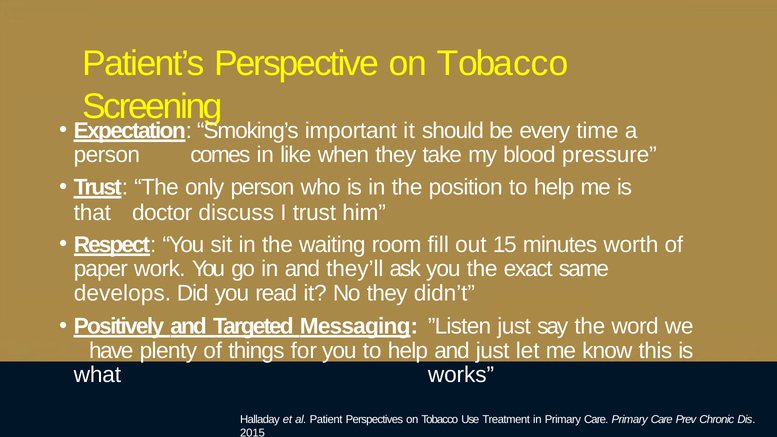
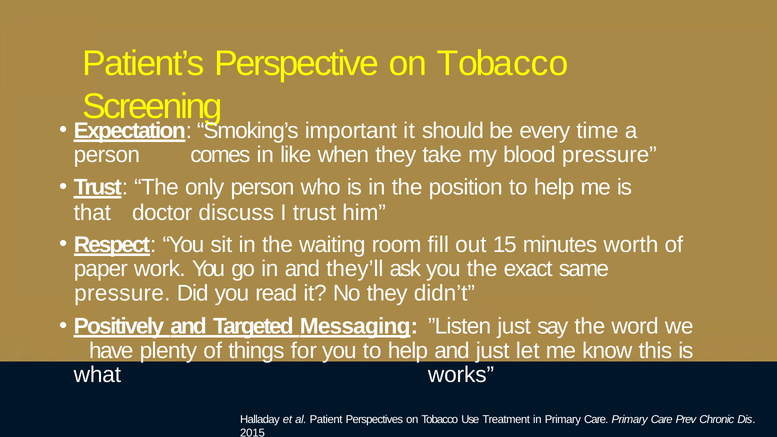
develops: develops -> pressure (122, 293)
